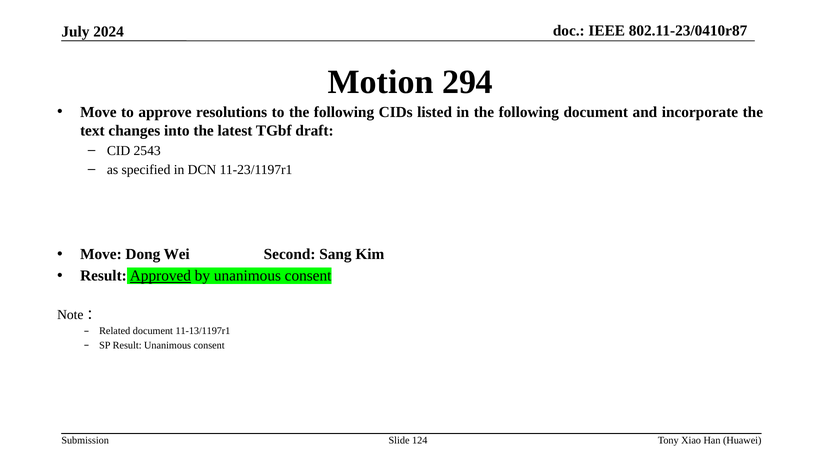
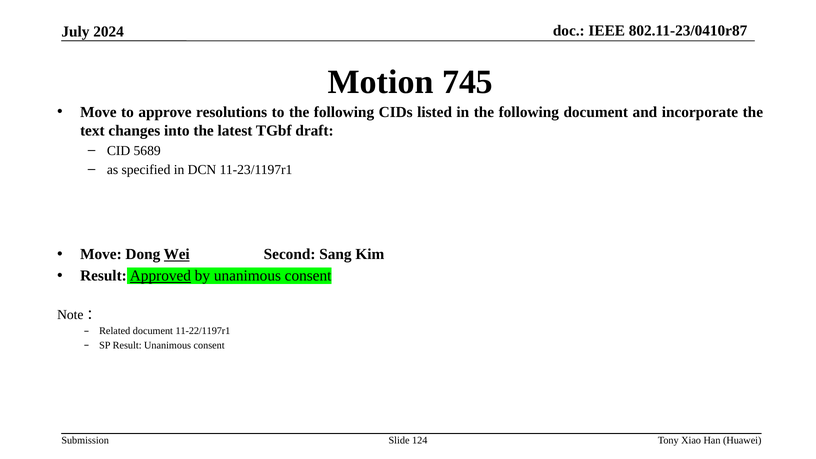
294: 294 -> 745 (468, 82)
2543: 2543 -> 5689 (147, 151)
Wei underline: none -> present (177, 254)
11-13/1197r1: 11-13/1197r1 -> 11-22/1197r1 (203, 331)
